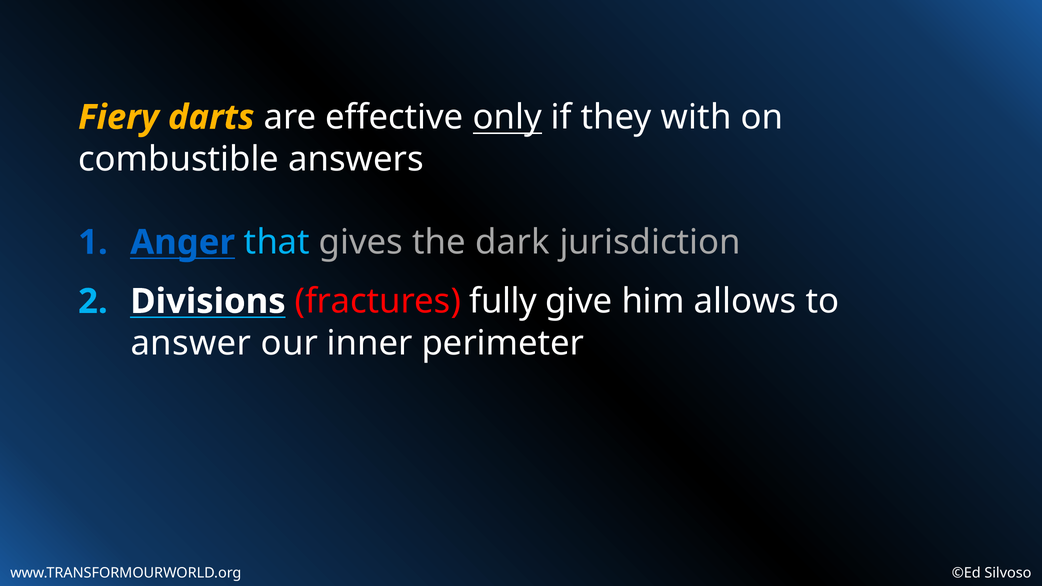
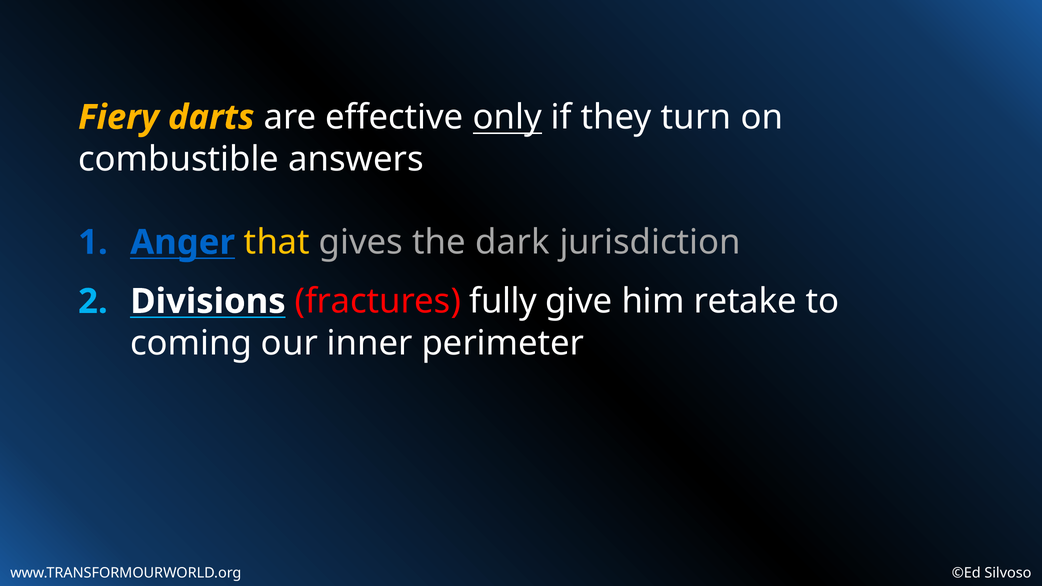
with: with -> turn (696, 117)
that colour: light blue -> yellow (277, 242)
allows: allows -> retake (745, 302)
answer: answer -> coming (191, 343)
